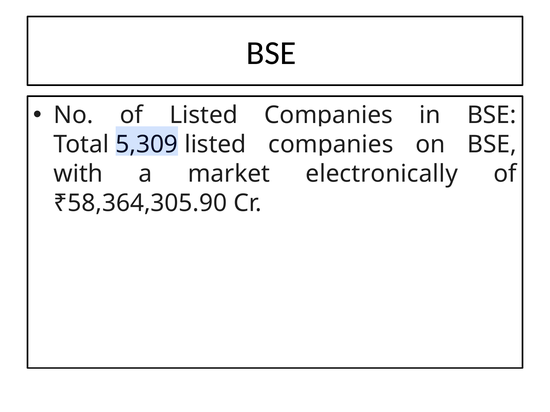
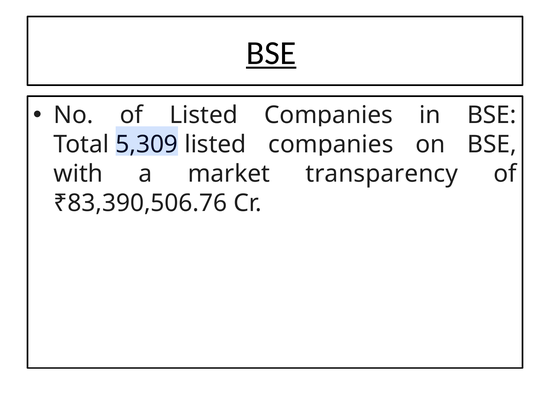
BSE underline: none -> present (271, 53)
electronically: electronically -> transparency (382, 174)
₹58,364,305.90: ₹58,364,305.90 -> ₹83,390,506.76 (140, 203)
